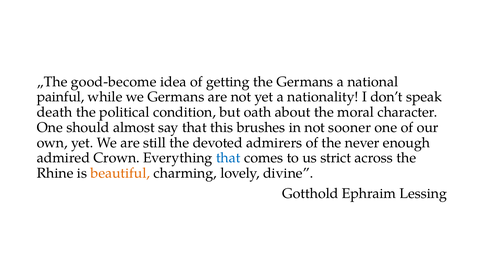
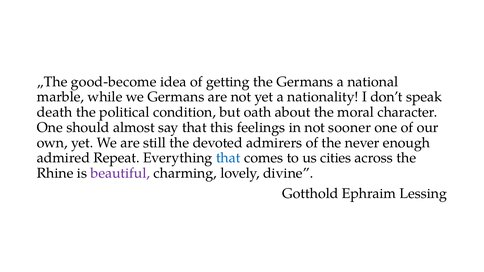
painful: painful -> marble (60, 97)
brushes: brushes -> feelings (261, 128)
Crown: Crown -> Repeat (117, 158)
strict: strict -> cities (336, 158)
beautiful colour: orange -> purple (120, 173)
